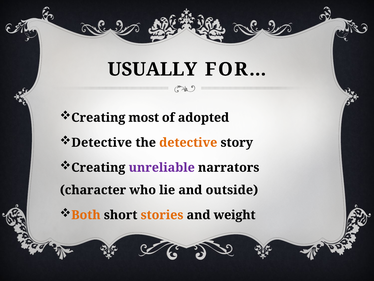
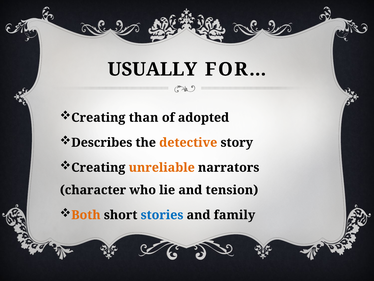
most: most -> than (144, 117)
Detective: Detective -> Describes (102, 142)
unreliable colour: purple -> orange (162, 167)
outside: outside -> tension (232, 190)
stories colour: orange -> blue (162, 215)
weight: weight -> family (234, 215)
